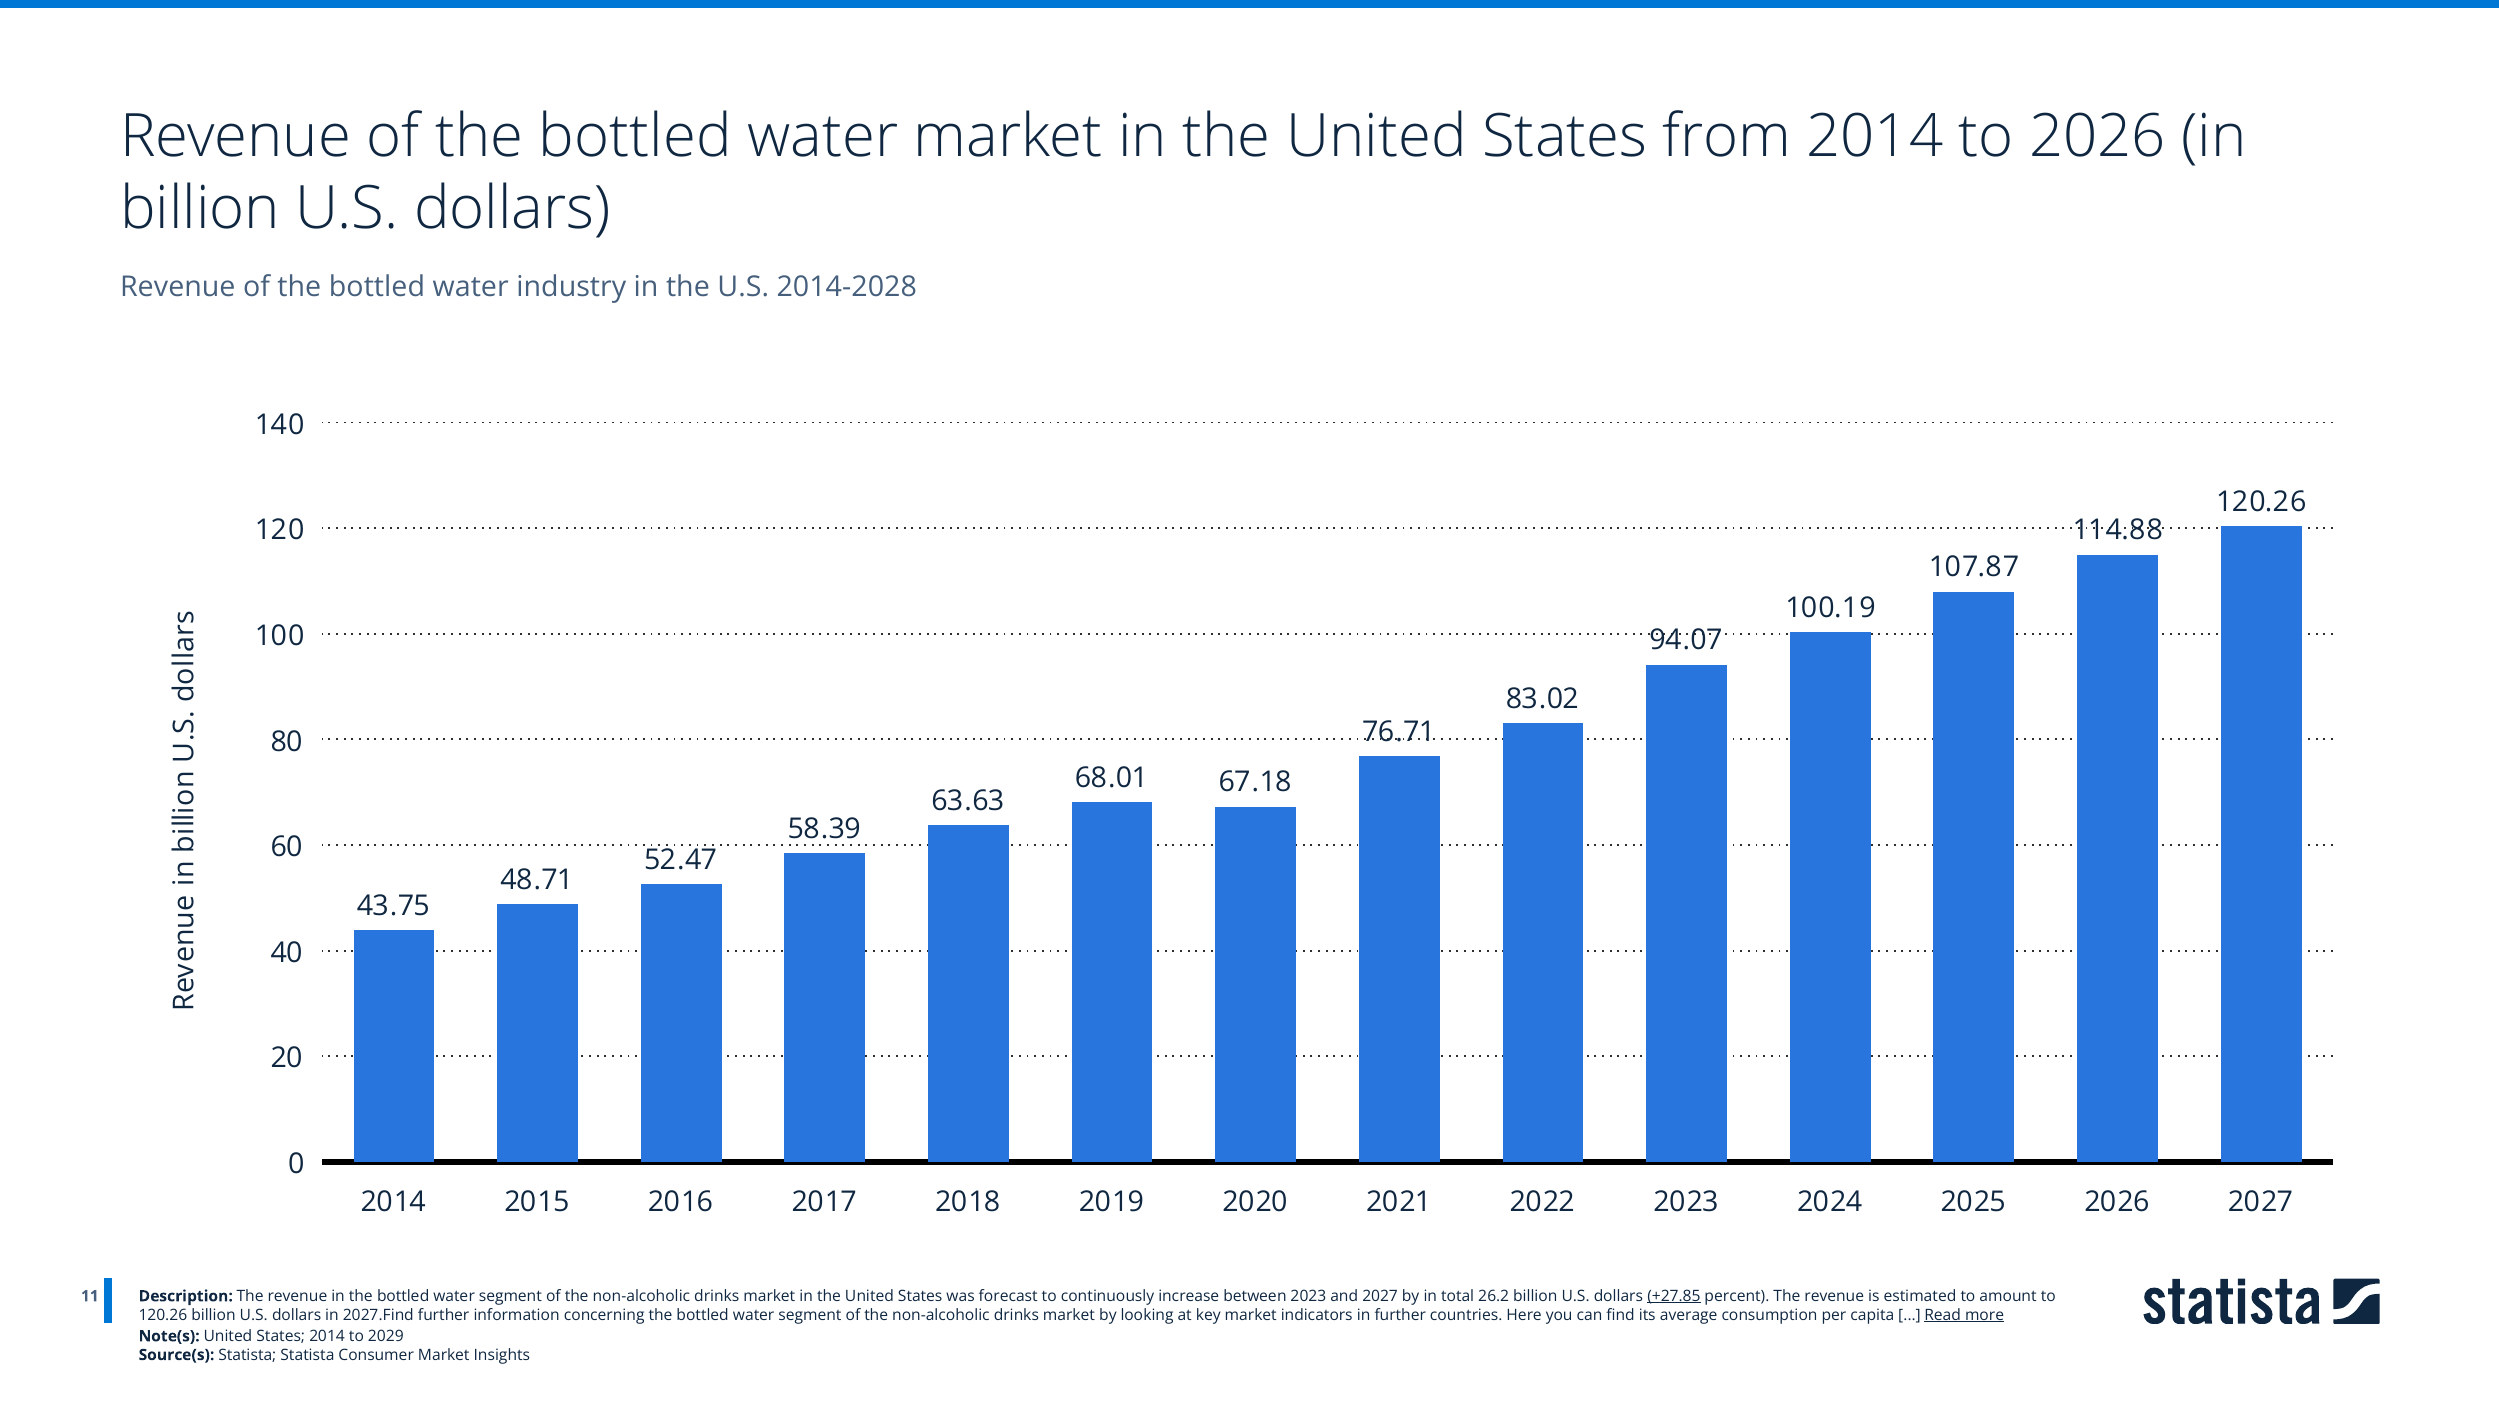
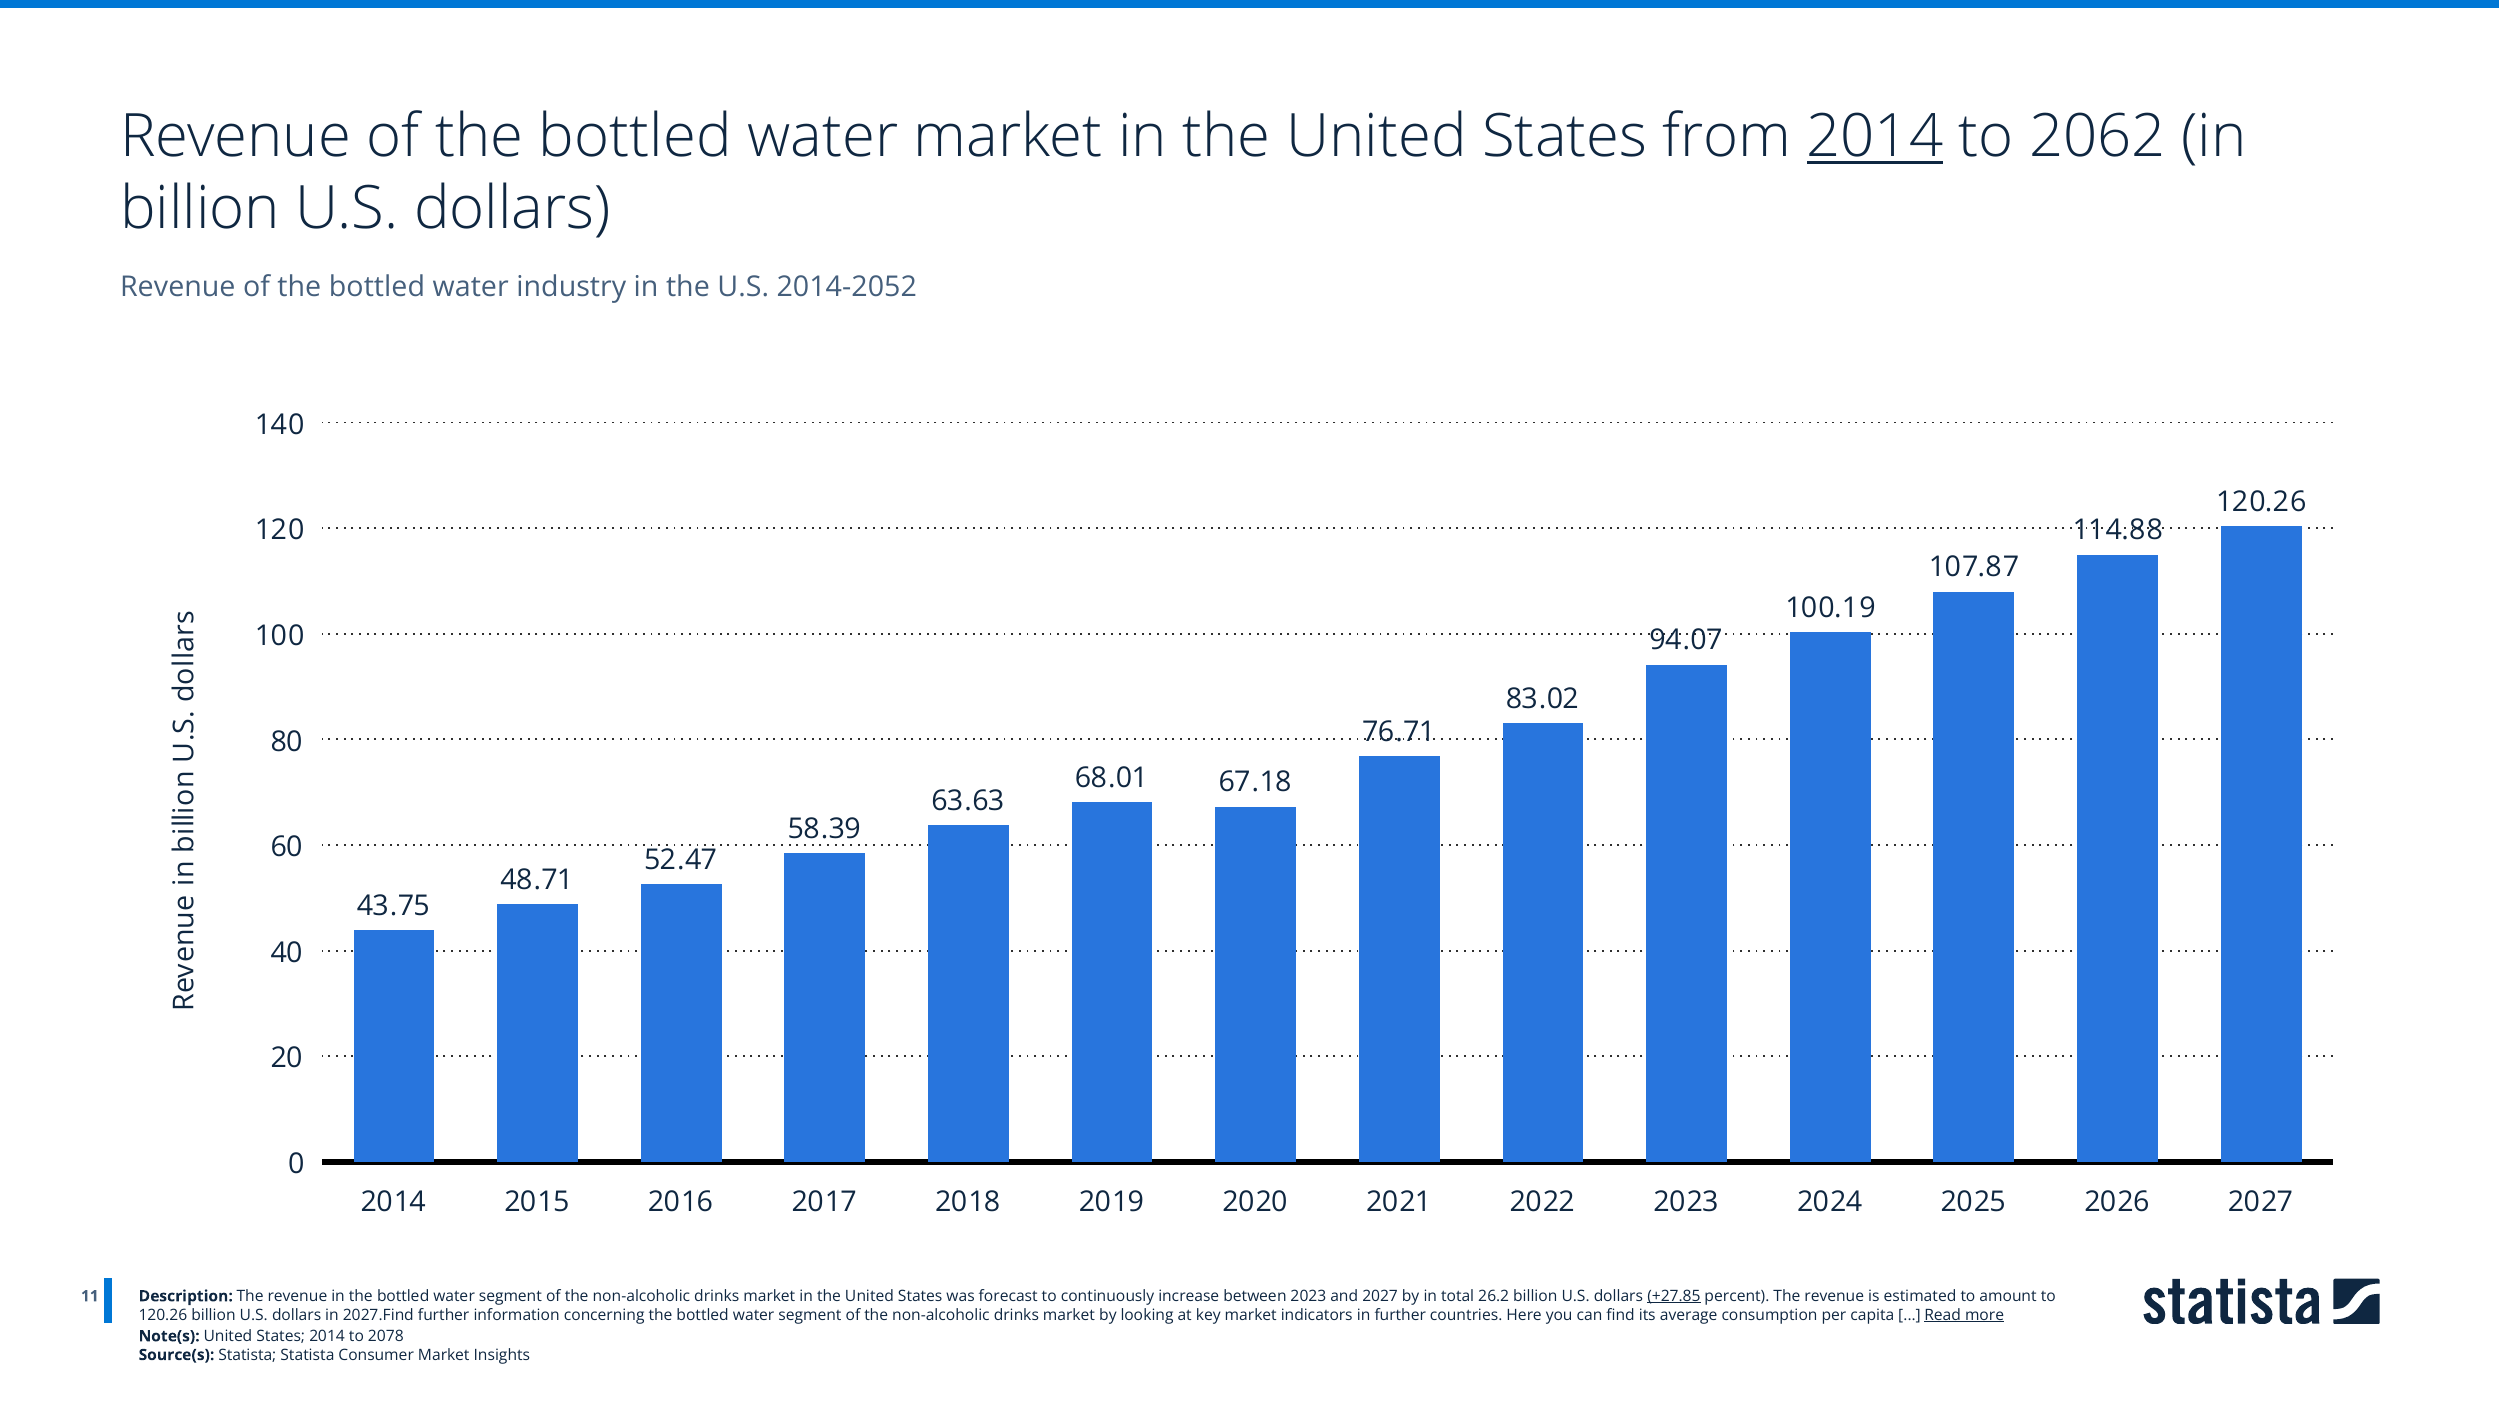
2014 underline: none -> present (1875, 137)
to 2026: 2026 -> 2062 (2098, 137)
2014-2028: 2014-2028 -> 2014-2052 (847, 287)
2029: 2029 -> 2078 (386, 1336)
